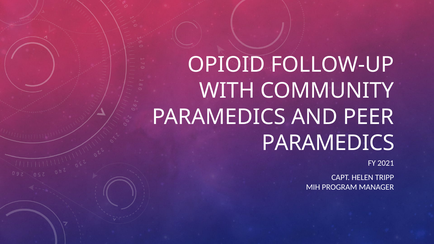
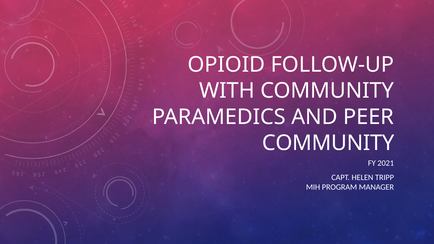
PARAMEDICS: PARAMEDICS -> COMMUNITY (328, 143)
